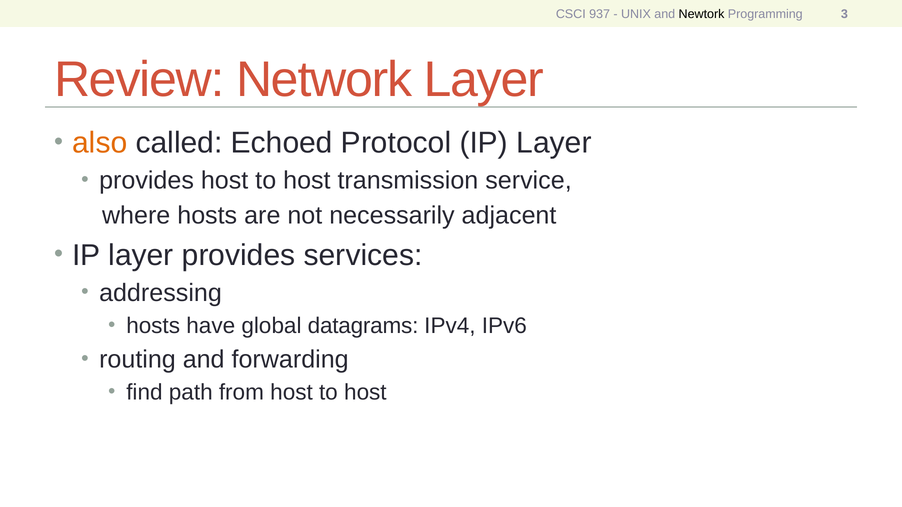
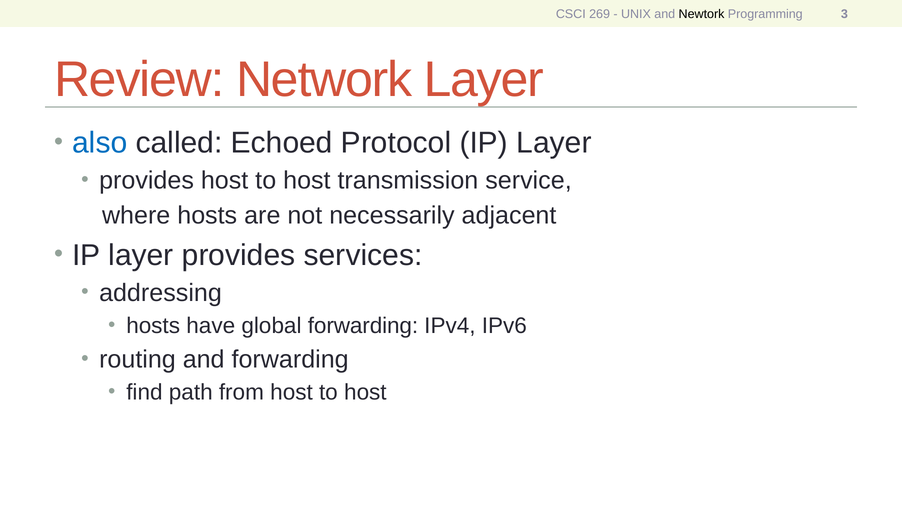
937: 937 -> 269 (600, 14)
also colour: orange -> blue (100, 143)
global datagrams: datagrams -> forwarding (363, 326)
